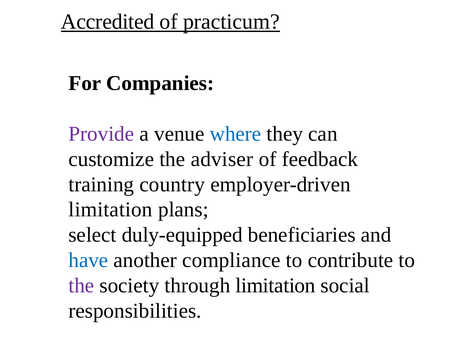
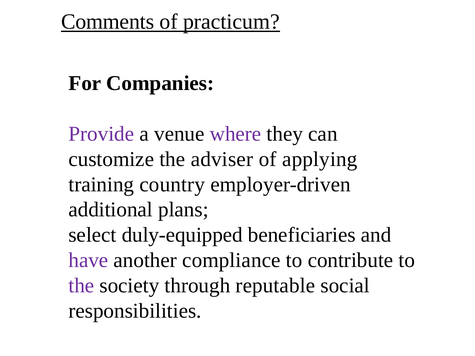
Accredited: Accredited -> Comments (108, 22)
where colour: blue -> purple (236, 134)
feedback: feedback -> applying (320, 159)
limitation: limitation -> additional (111, 210)
have colour: blue -> purple (88, 261)
through limitation: limitation -> reputable (275, 286)
